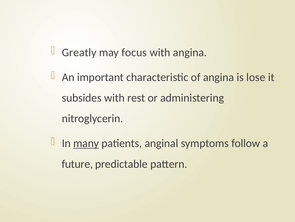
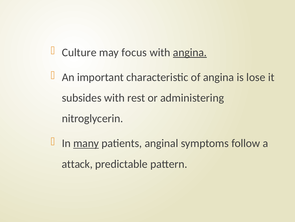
Greatly: Greatly -> Culture (79, 52)
angina underline: none -> present (190, 52)
future: future -> attack (77, 164)
